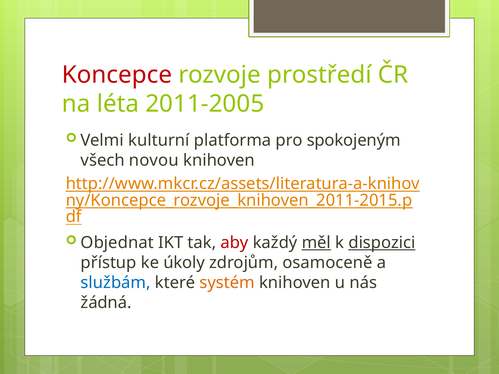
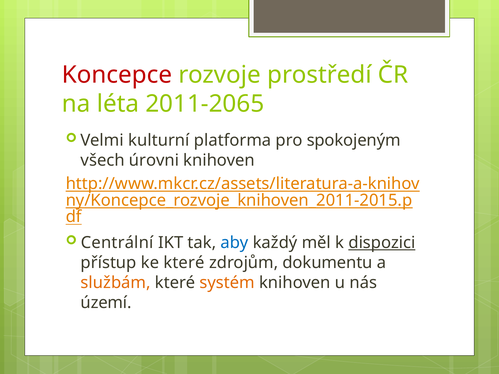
2011-2005: 2011-2005 -> 2011-2065 (205, 104)
novou: novou -> úrovni (154, 160)
Objednat: Objednat -> Centrální (117, 243)
aby colour: red -> blue (235, 243)
měl underline: present -> none (316, 243)
ke úkoly: úkoly -> které (184, 263)
osamoceně: osamoceně -> dokumentu (328, 263)
službám colour: blue -> orange (116, 283)
žádná: žádná -> území (106, 303)
